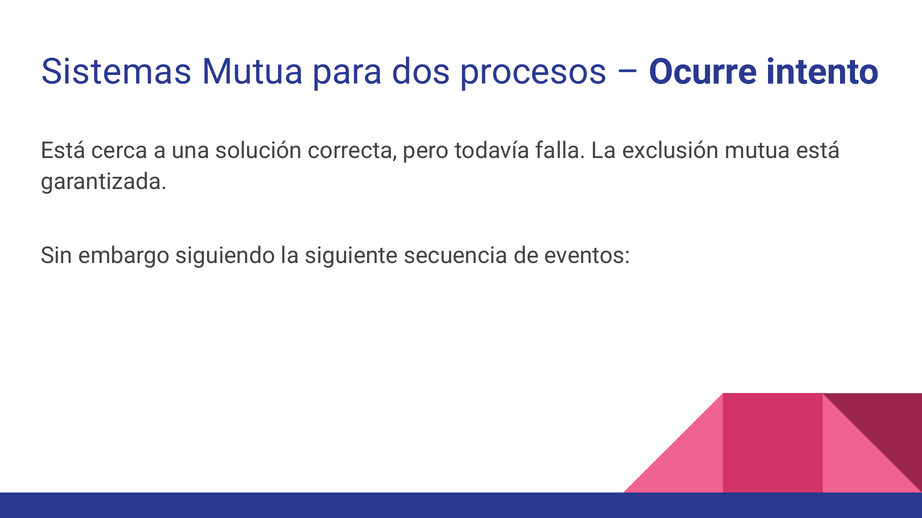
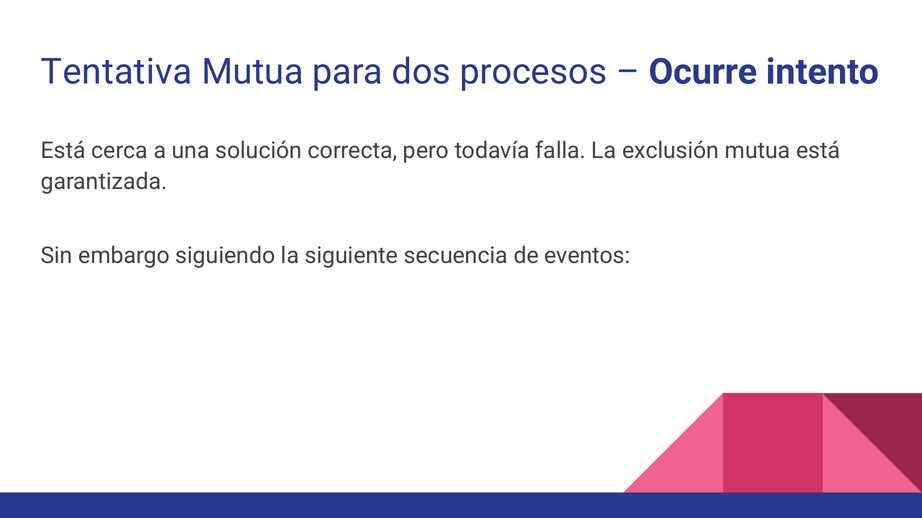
Sistemas: Sistemas -> Tentativa (117, 72)
